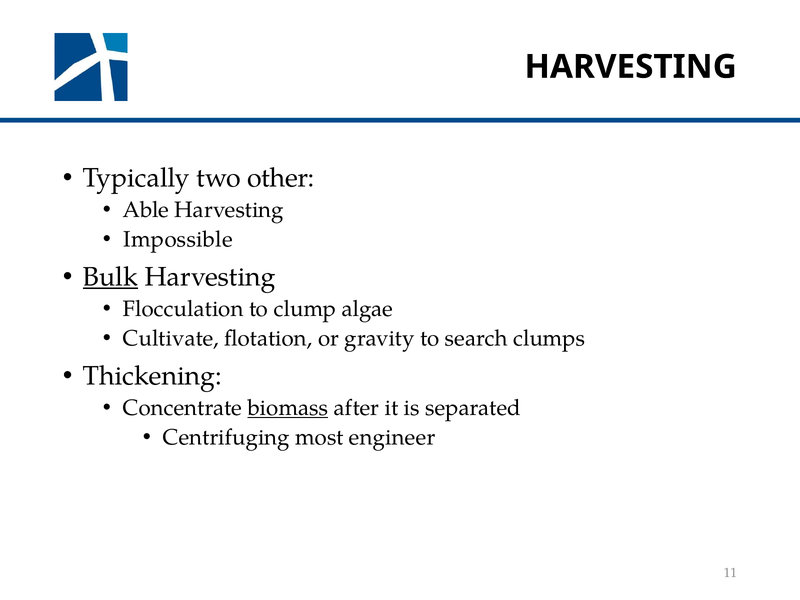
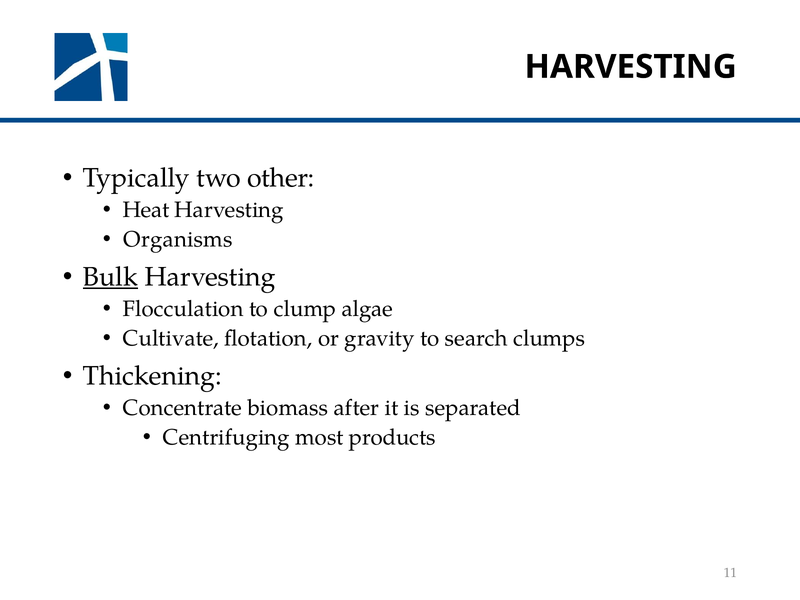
Able: Able -> Heat (146, 210)
Impossible: Impossible -> Organisms (178, 239)
biomass underline: present -> none (288, 408)
engineer: engineer -> products (392, 437)
